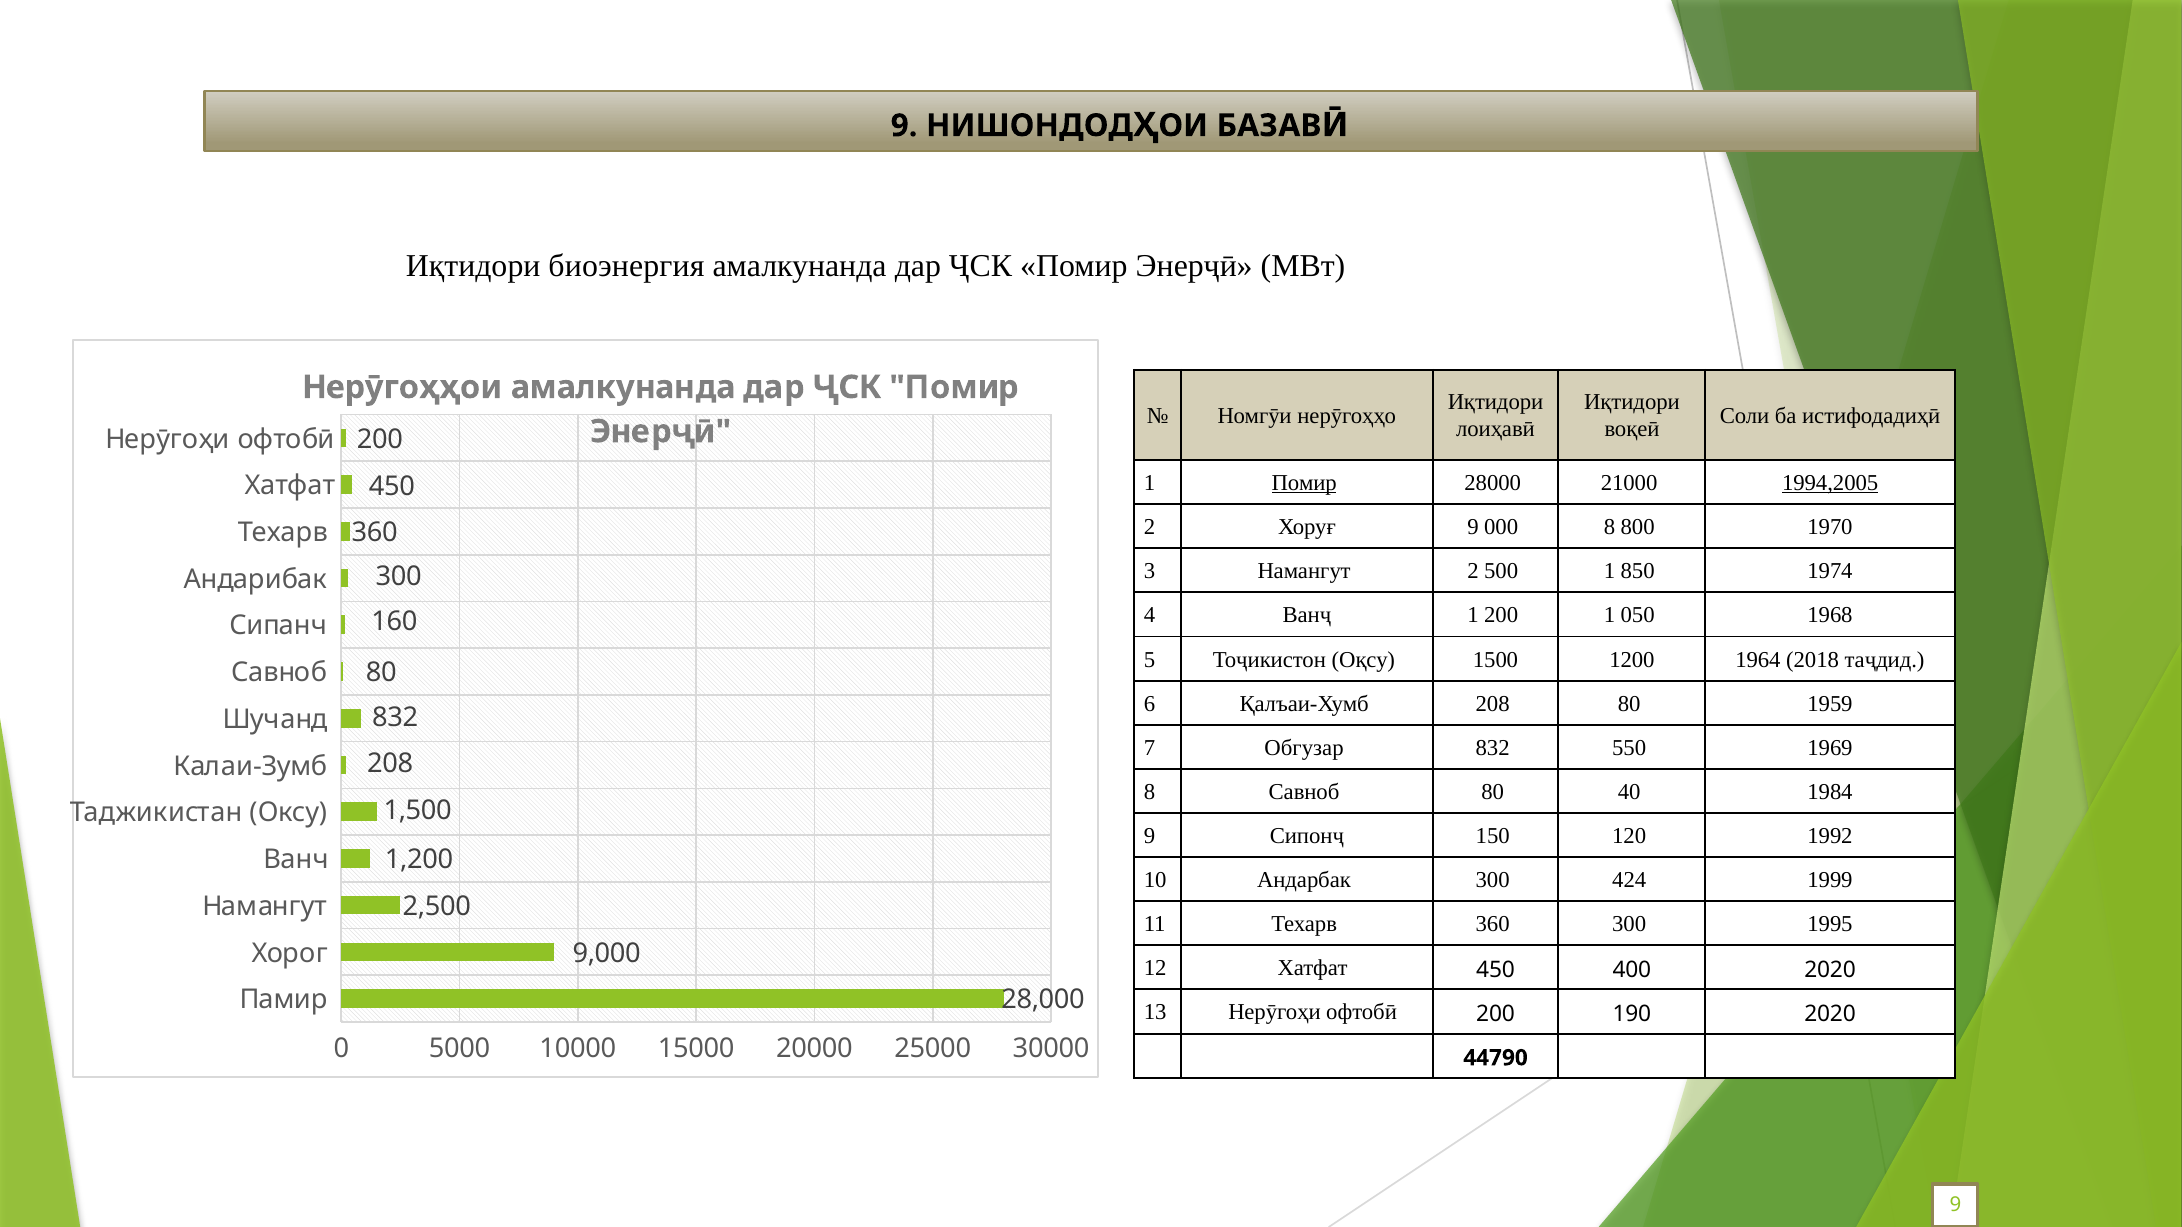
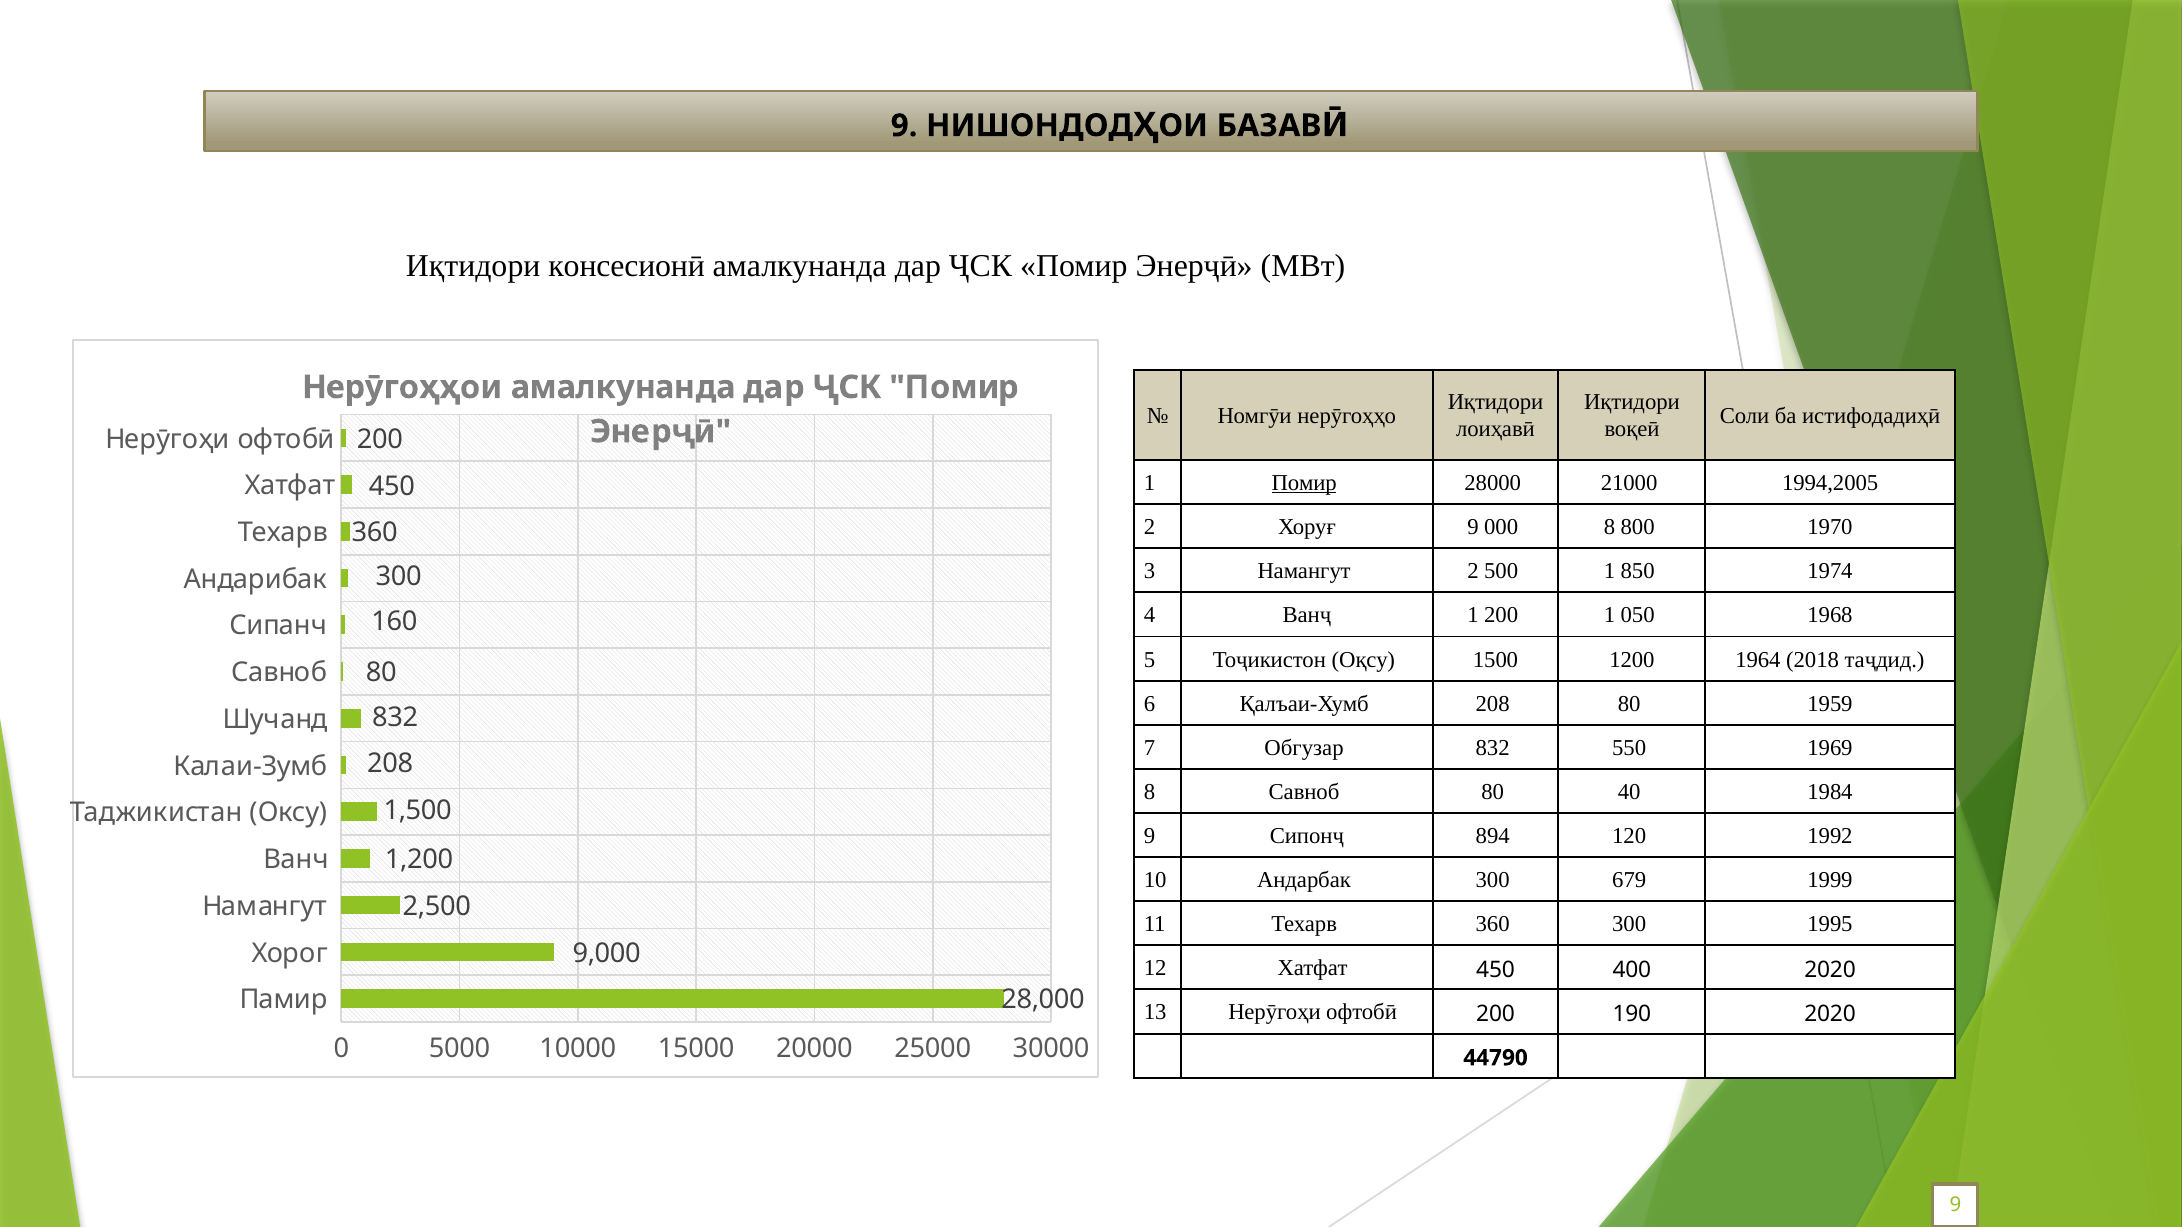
биоэнергия: биоэнергия -> консесионӣ (627, 266)
1994,2005 underline: present -> none (1830, 483)
150: 150 -> 894 (1493, 836)
424: 424 -> 679 (1629, 880)
